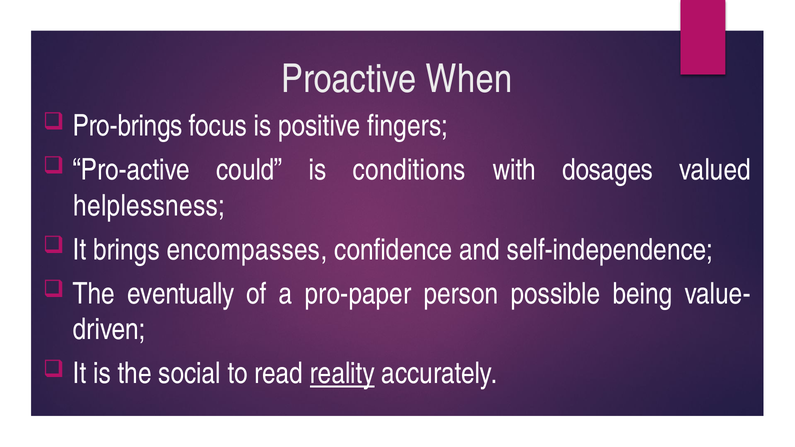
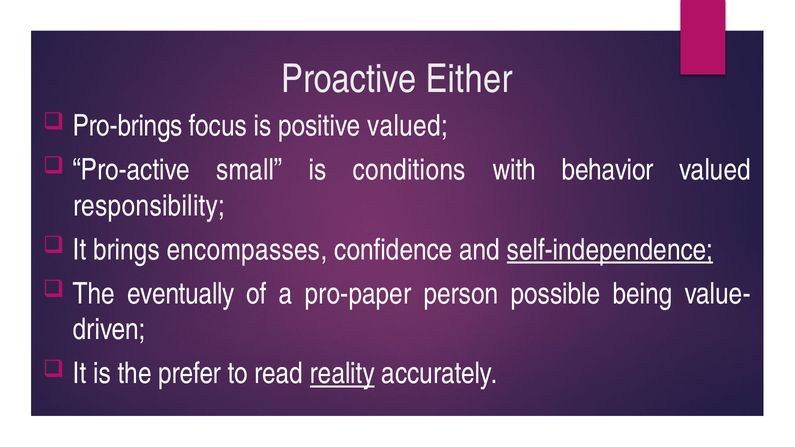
When: When -> Either (469, 79)
positive fingers: fingers -> valued (408, 126)
could: could -> small (249, 170)
dosages: dosages -> behavior (608, 170)
helplessness: helplessness -> responsibility (149, 206)
self-independence underline: none -> present (610, 250)
social: social -> prefer (190, 374)
